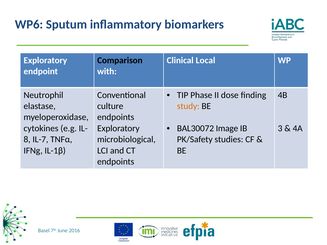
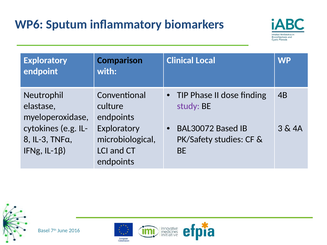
study colour: orange -> purple (188, 106)
Image: Image -> Based (227, 128)
IL-7: IL-7 -> IL-3 (40, 140)
